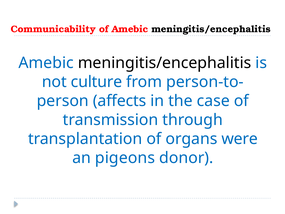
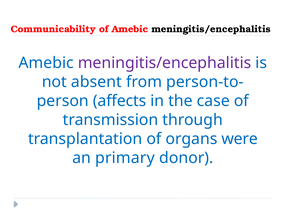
meningitis/encephalitis colour: black -> purple (165, 63)
culture: culture -> absent (96, 82)
pigeons: pigeons -> primary (125, 158)
